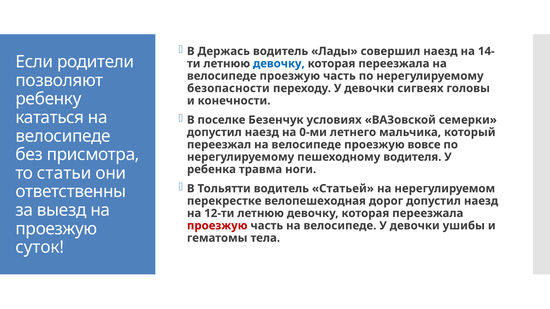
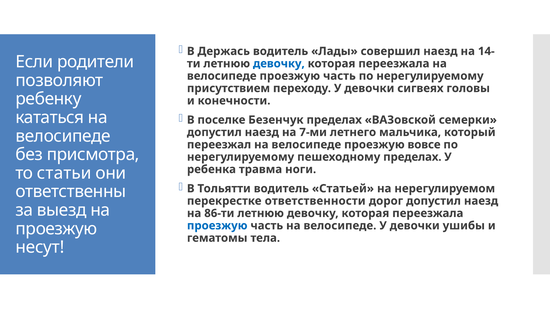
безопасности: безопасности -> присутствием (228, 88)
Безенчук условиях: условиях -> пределах (334, 120)
0-ми: 0-ми -> 7-ми (313, 132)
пешеходному водителя: водителя -> пределах (412, 157)
велопешеходная: велопешеходная -> ответственности (315, 201)
12-ти: 12-ти -> 86-ти (219, 214)
проезжую colour: red -> blue (217, 226)
суток: суток -> несут (40, 248)
